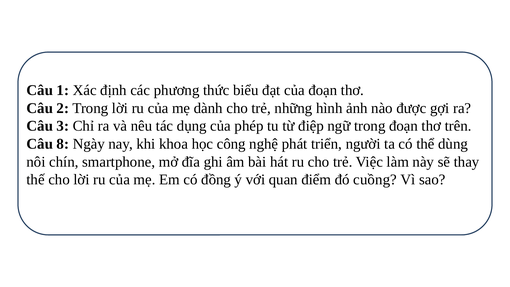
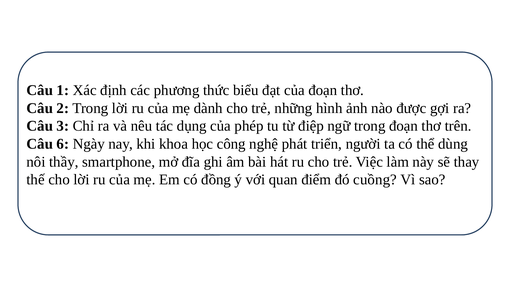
8: 8 -> 6 (63, 144)
chín: chín -> thầy (64, 162)
